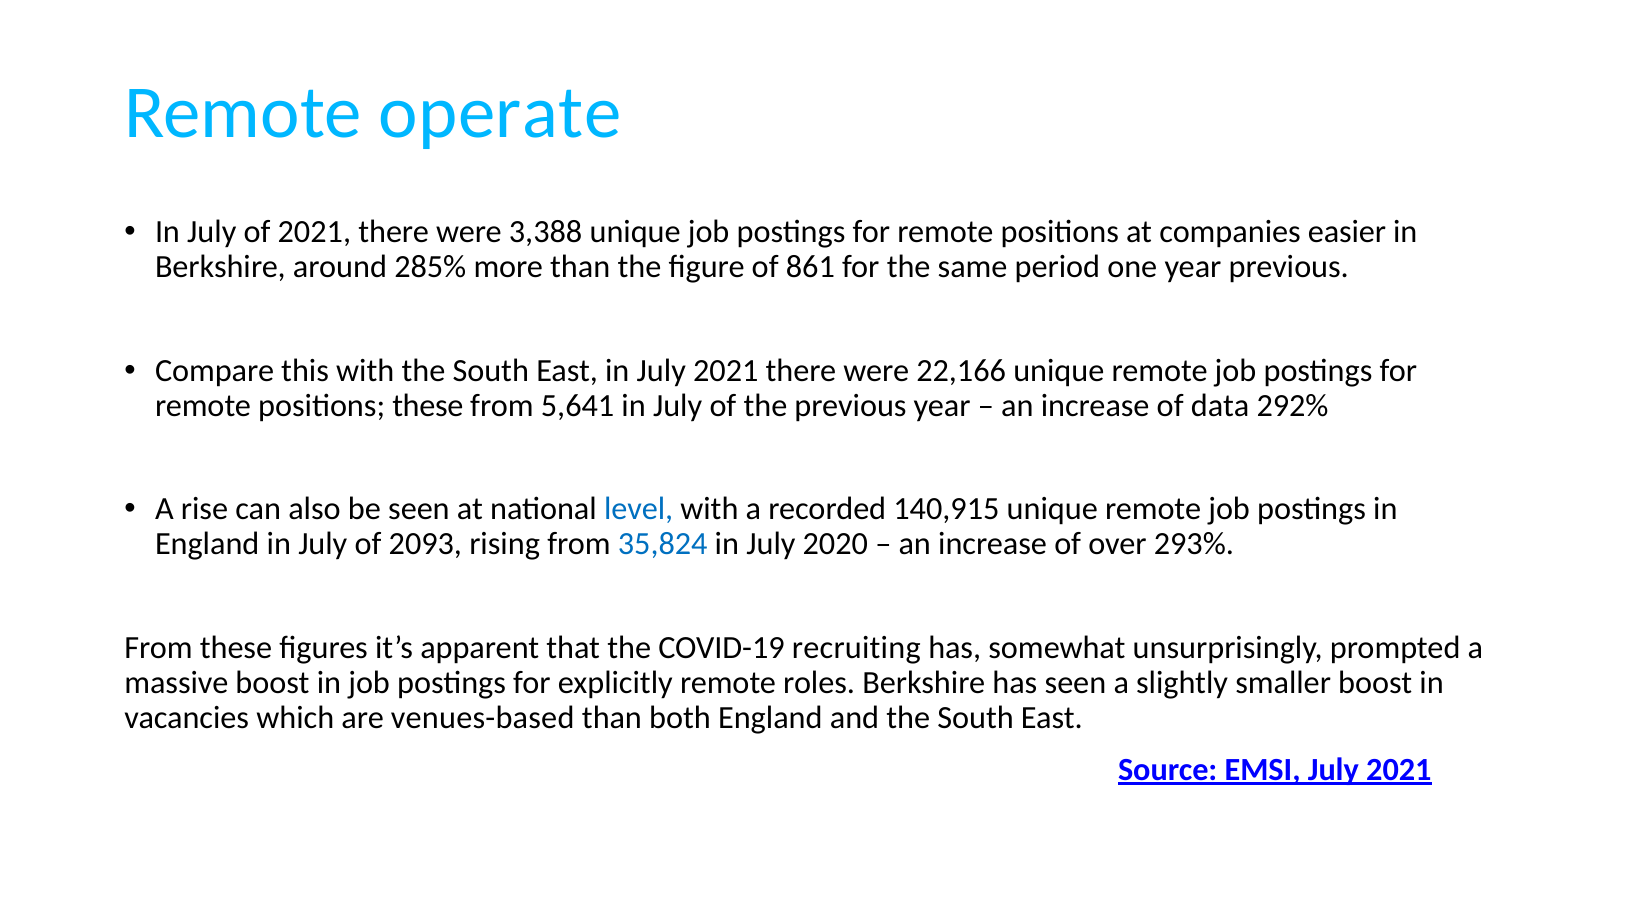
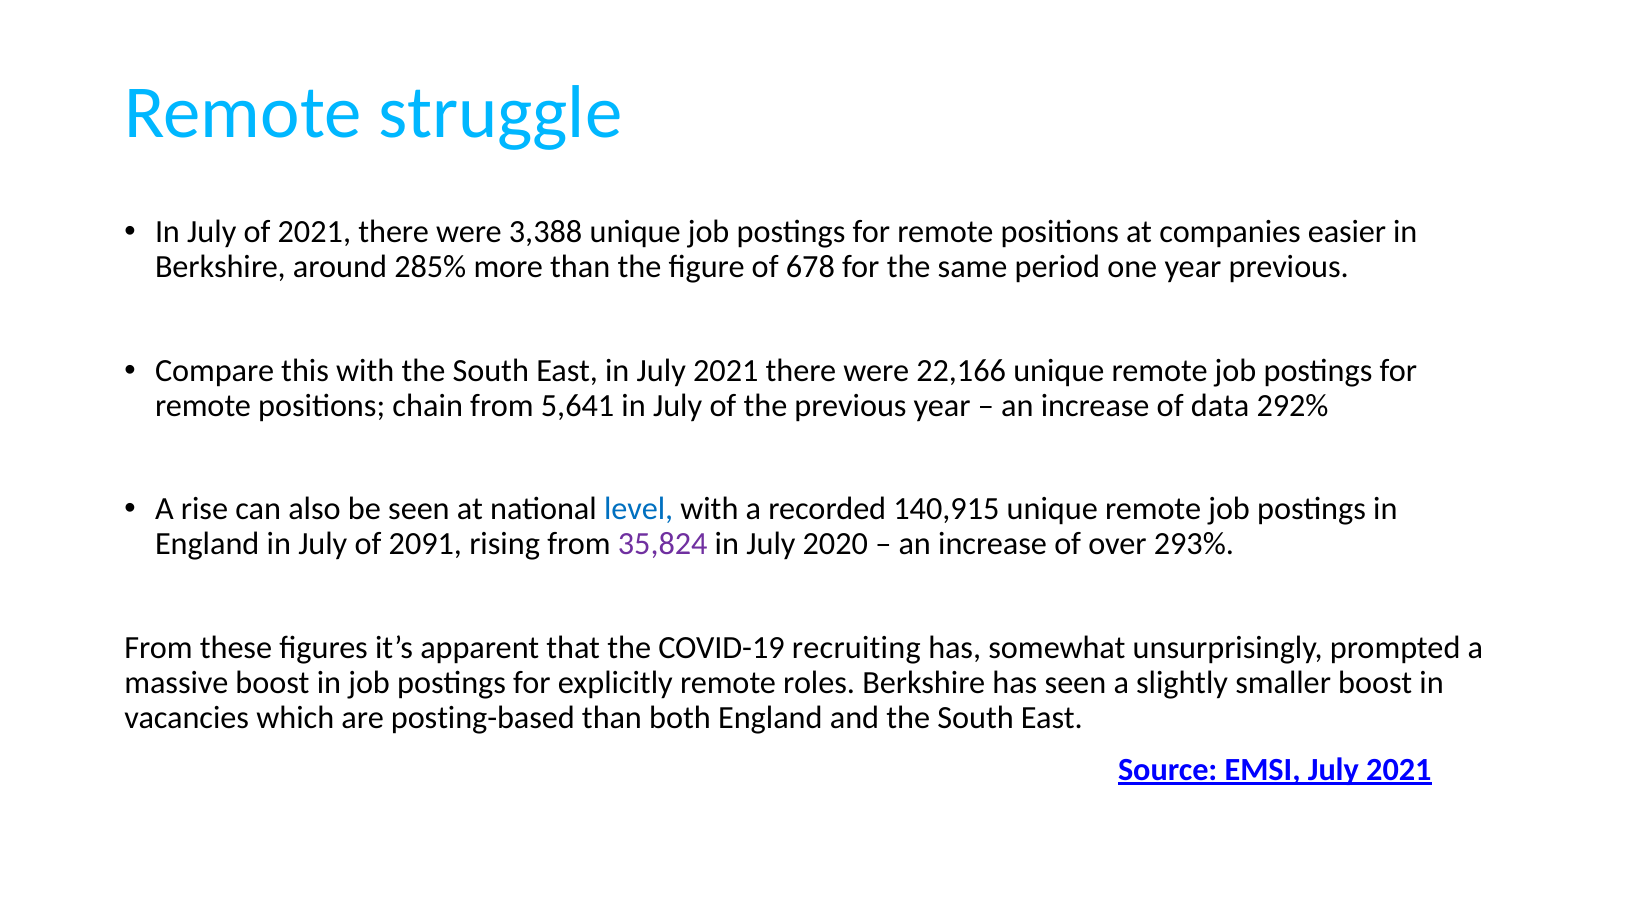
operate: operate -> struggle (500, 113)
861: 861 -> 678 (810, 267)
positions these: these -> chain (428, 406)
2093: 2093 -> 2091 (425, 544)
35,824 colour: blue -> purple (663, 544)
venues-based: venues-based -> posting-based (483, 717)
